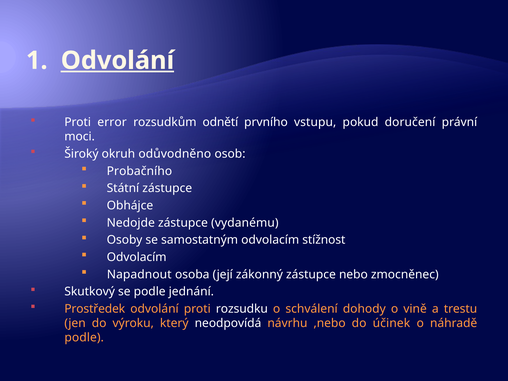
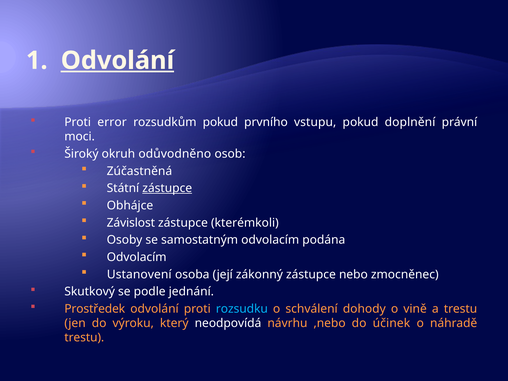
rozsudkům odnětí: odnětí -> pokud (220, 122)
doručení: doručení -> doplnění (410, 122)
Probačního: Probačního -> Zúčastněná (139, 171)
zástupce underline: none -> present (167, 188)
Nedojde: Nedojde -> Závislost (131, 223)
vydanému: vydanému -> kterémkoli (245, 223)
stížnost: stížnost -> podána (324, 240)
Napadnout: Napadnout -> Ustanovení (139, 274)
rozsudku colour: white -> light blue (242, 309)
podle: podle -> trestu (84, 338)
